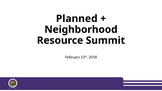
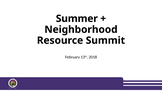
Planned: Planned -> Summer (77, 19)
